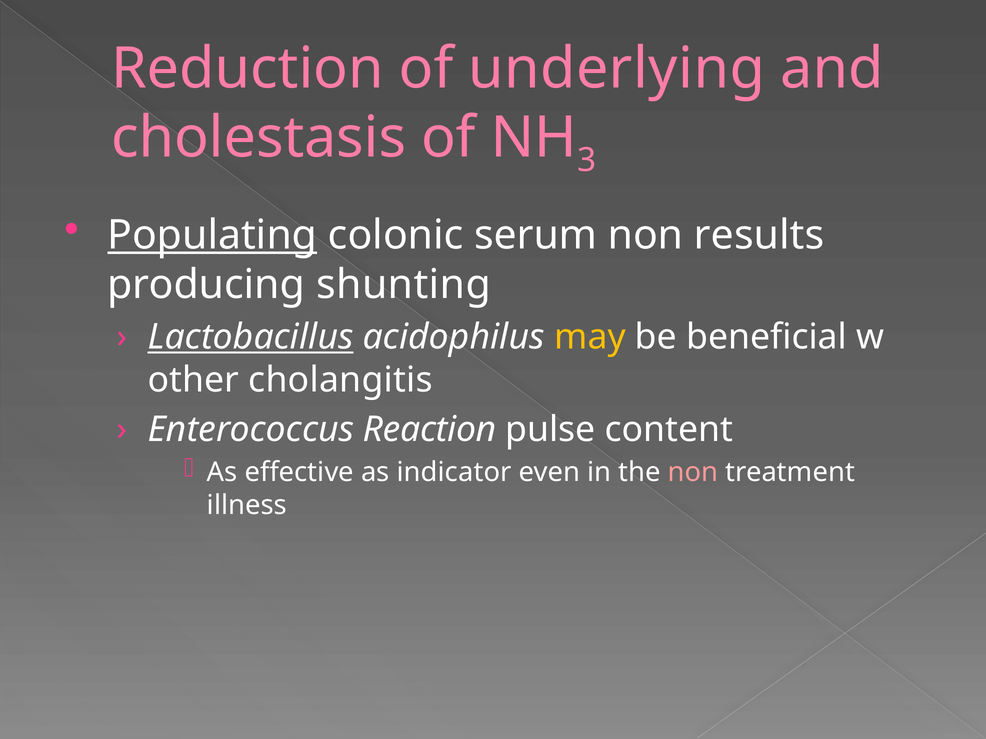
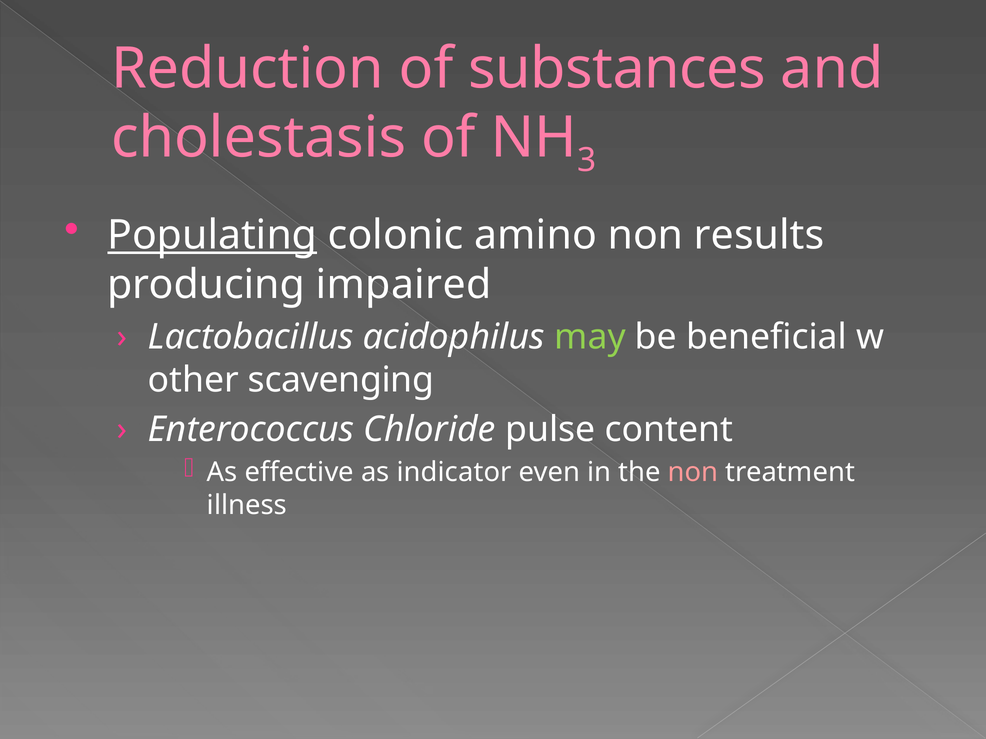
underlying: underlying -> substances (617, 69)
serum: serum -> amino (536, 235)
shunting: shunting -> impaired (404, 285)
Lactobacillus underline: present -> none (251, 337)
may colour: yellow -> light green (590, 337)
cholangitis: cholangitis -> scavenging (341, 380)
Reaction: Reaction -> Chloride (429, 430)
